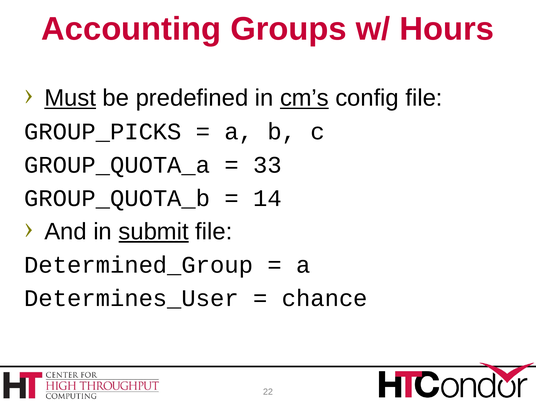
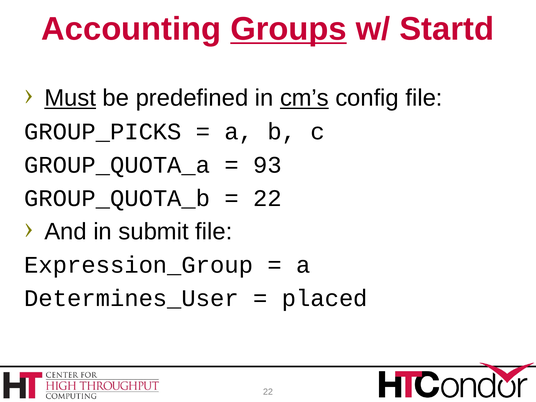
Groups underline: none -> present (289, 29)
Hours: Hours -> Startd (447, 29)
33: 33 -> 93 (267, 165)
14: 14 -> 22 (267, 198)
submit underline: present -> none (154, 232)
Determined_Group: Determined_Group -> Expression_Group (139, 265)
chance: chance -> placed (325, 298)
